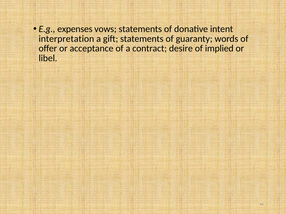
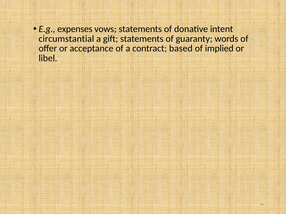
interpretation: interpretation -> circumstantial (66, 39)
desire: desire -> based (181, 49)
